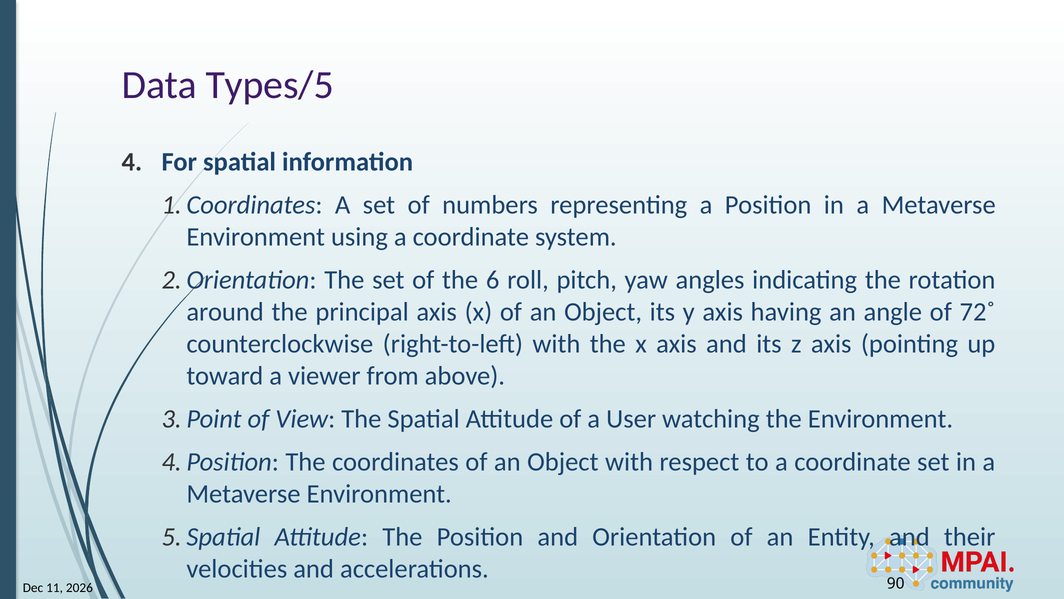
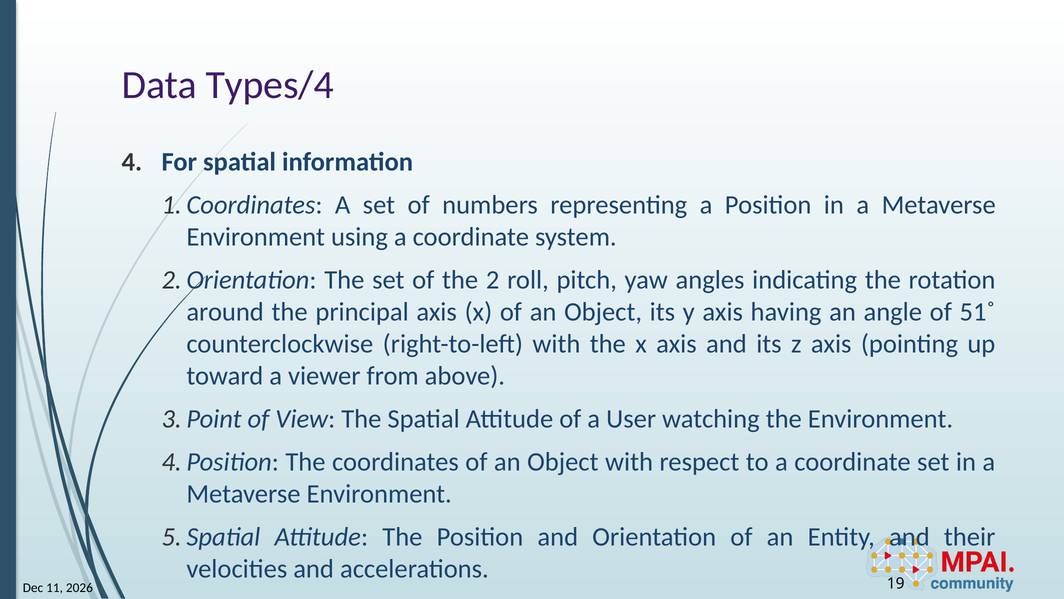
Types/5: Types/5 -> Types/4 (270, 85)
6: 6 -> 2 (493, 280)
72˚: 72˚ -> 51˚ (977, 312)
90: 90 -> 19 (896, 583)
